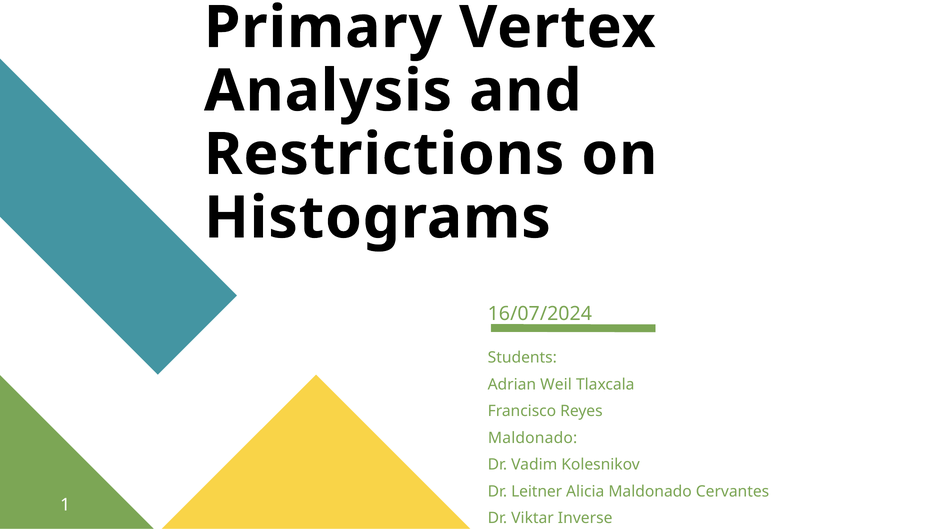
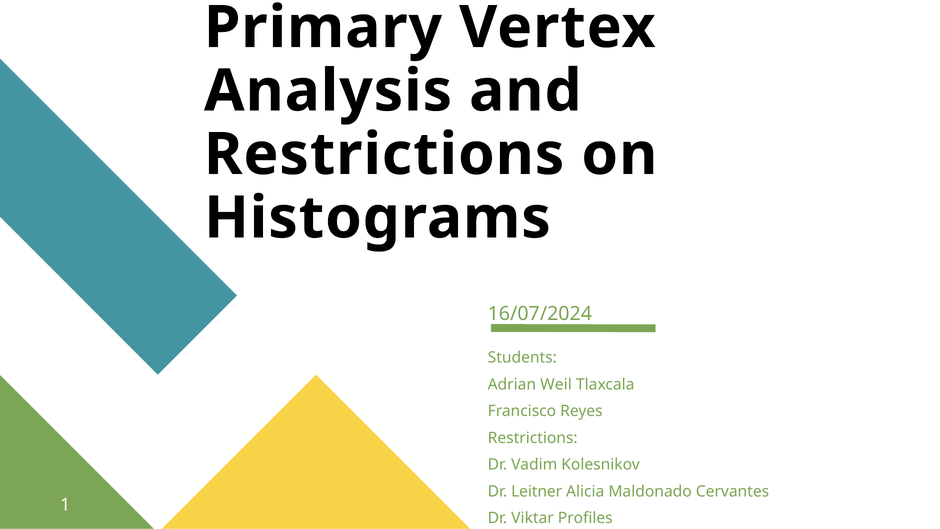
Maldonado: Maldonado -> Restrictions (533, 438)
Inverse: Inverse -> Profiles (585, 518)
